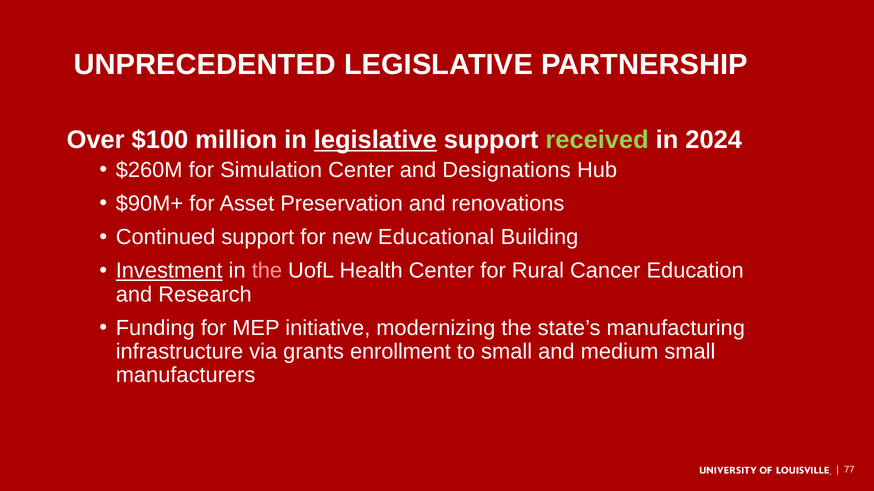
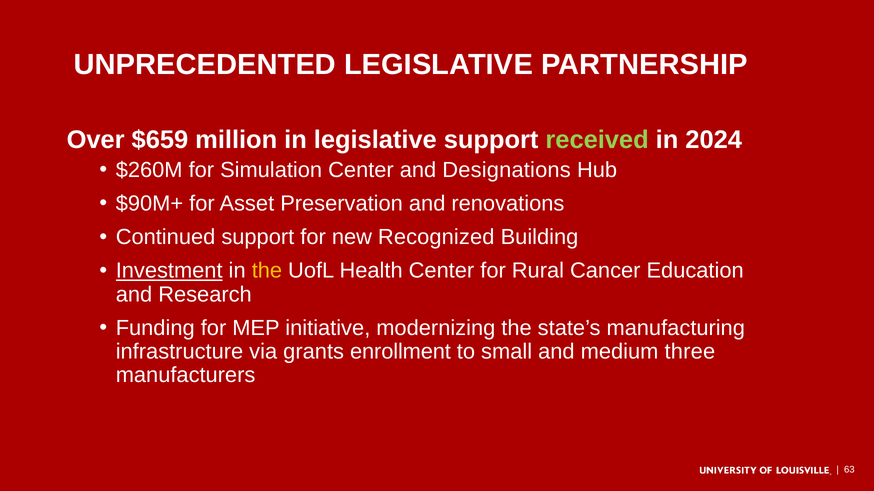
$100: $100 -> $659 (160, 140)
legislative underline: present -> none (375, 140)
Educational: Educational -> Recognized (436, 237)
the colour: pink -> yellow (267, 271)
medium small: small -> three (690, 352)
77: 77 -> 63 (849, 470)
